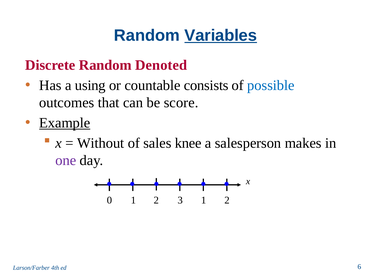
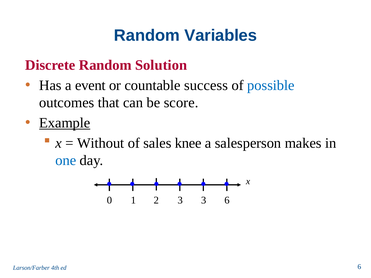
Variables underline: present -> none (221, 35)
Denoted: Denoted -> Solution (161, 65)
using: using -> event (90, 85)
consists: consists -> success (206, 85)
one colour: purple -> blue (66, 161)
2 1: 1 -> 3 (204, 200)
1 2: 2 -> 6 (227, 200)
